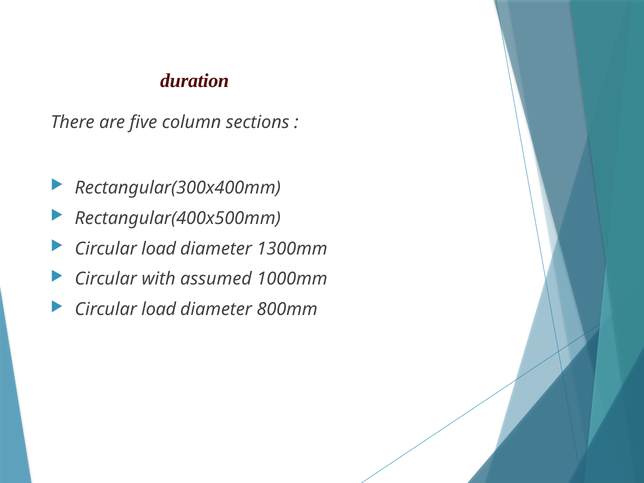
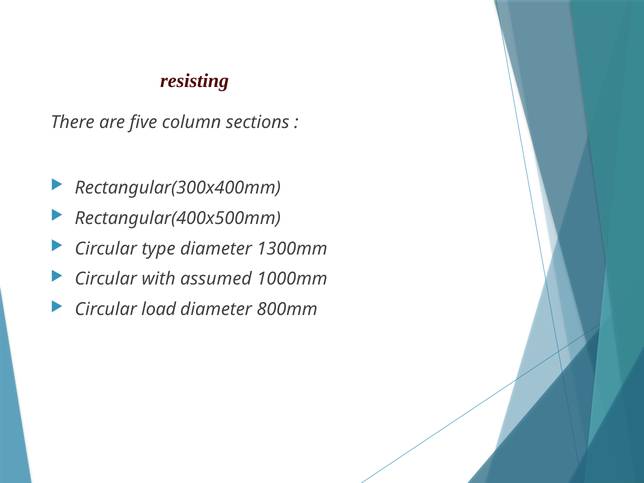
duration: duration -> resisting (195, 81)
load: load -> type (159, 249)
